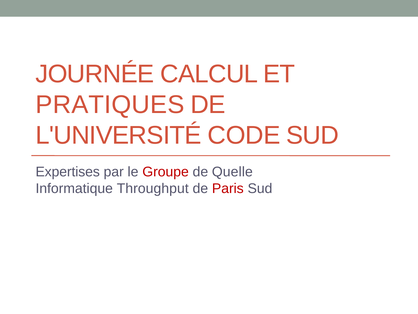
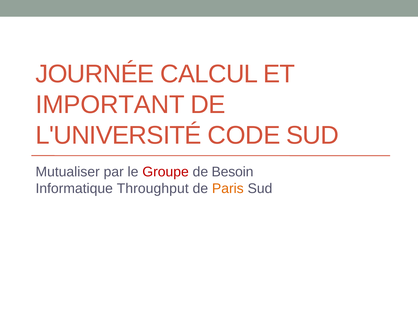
PRATIQUES: PRATIQUES -> IMPORTANT (110, 105)
Expertises: Expertises -> Mutualiser (68, 172)
Quelle: Quelle -> Besoin (232, 172)
Paris colour: red -> orange (228, 188)
